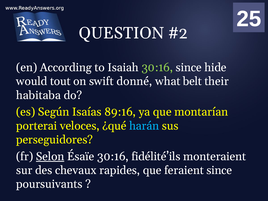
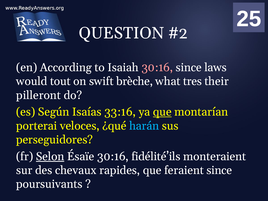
30:16 colour: light green -> pink (157, 68)
hide: hide -> laws (216, 68)
donné: donné -> brèche (135, 81)
belt: belt -> tres (192, 81)
habitaba: habitaba -> pilleront (39, 95)
89:16: 89:16 -> 33:16 (120, 112)
que underline: none -> present (162, 112)
